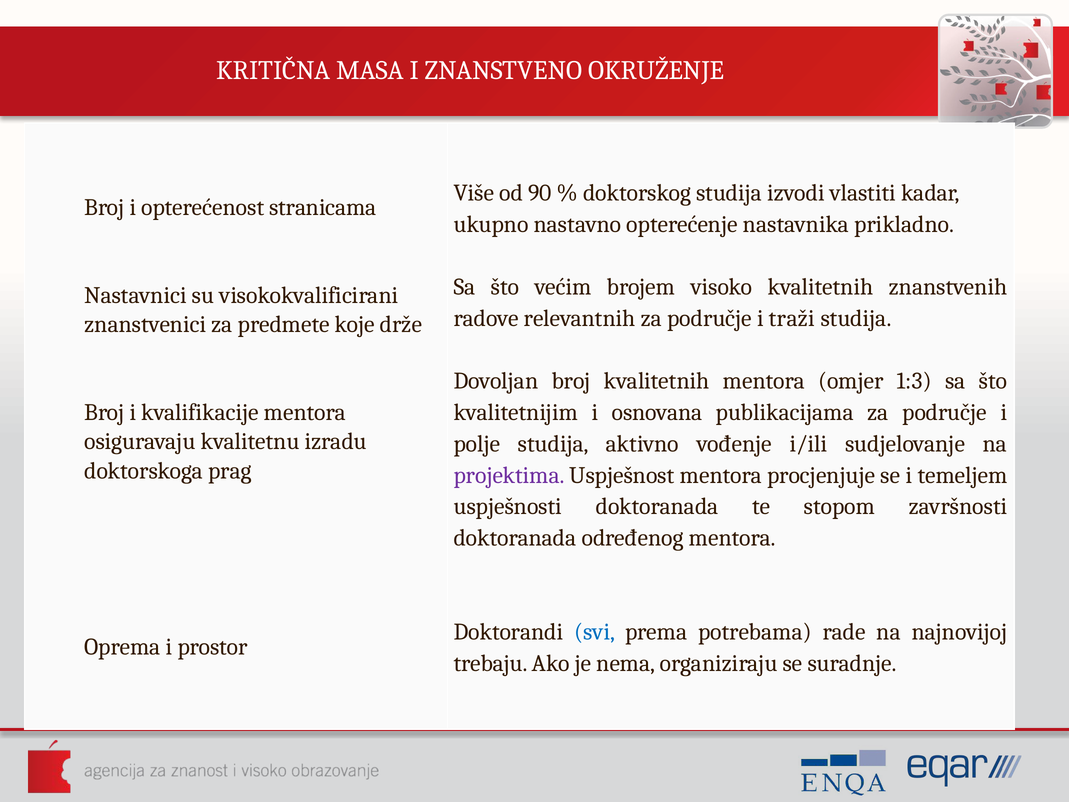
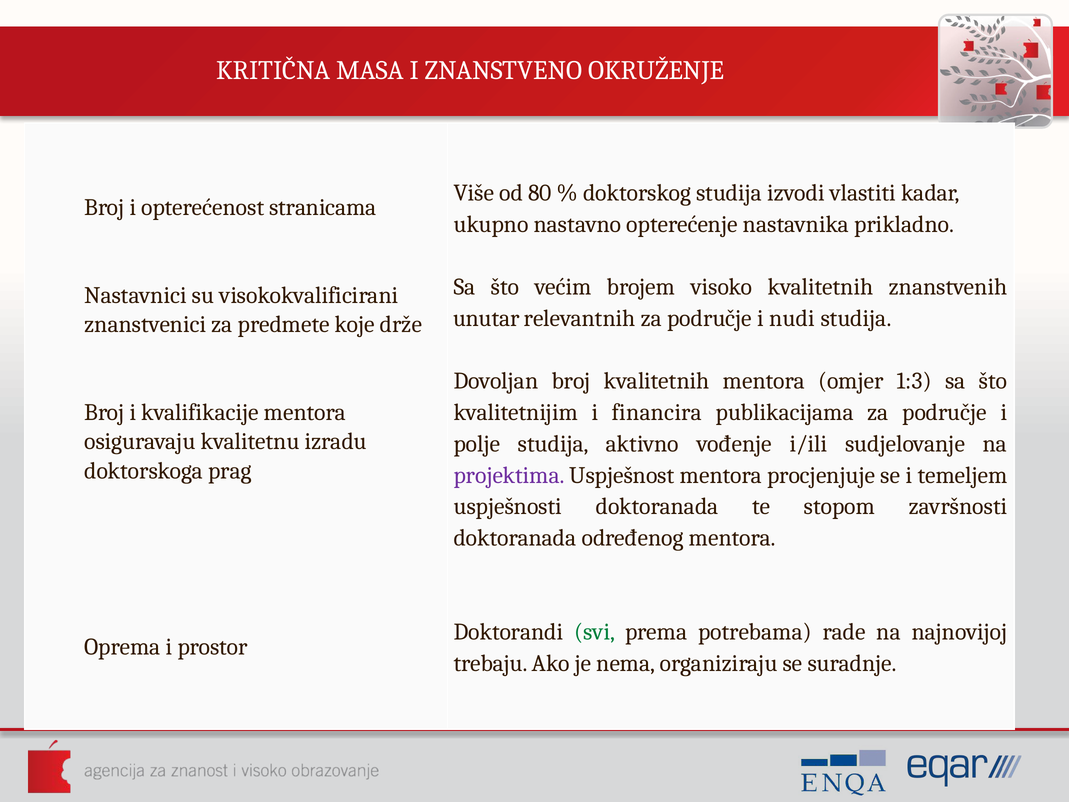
90: 90 -> 80 (540, 193)
radove: radove -> unutar (486, 318)
traži: traži -> nudi (792, 318)
osnovana: osnovana -> financira (657, 412)
svi colour: blue -> green (595, 632)
